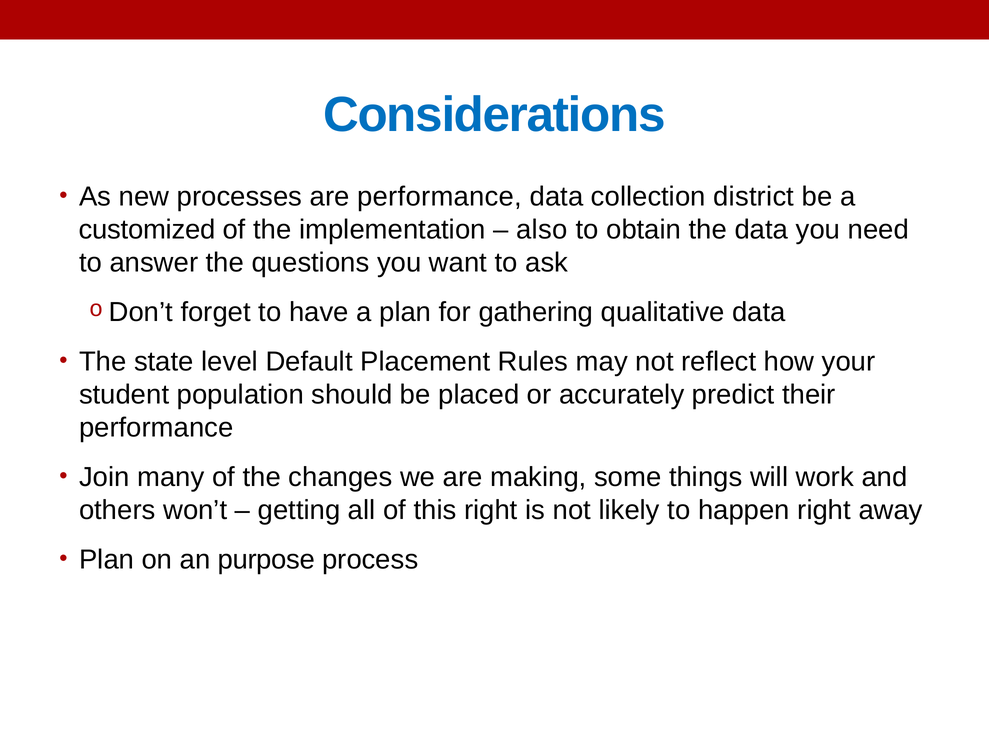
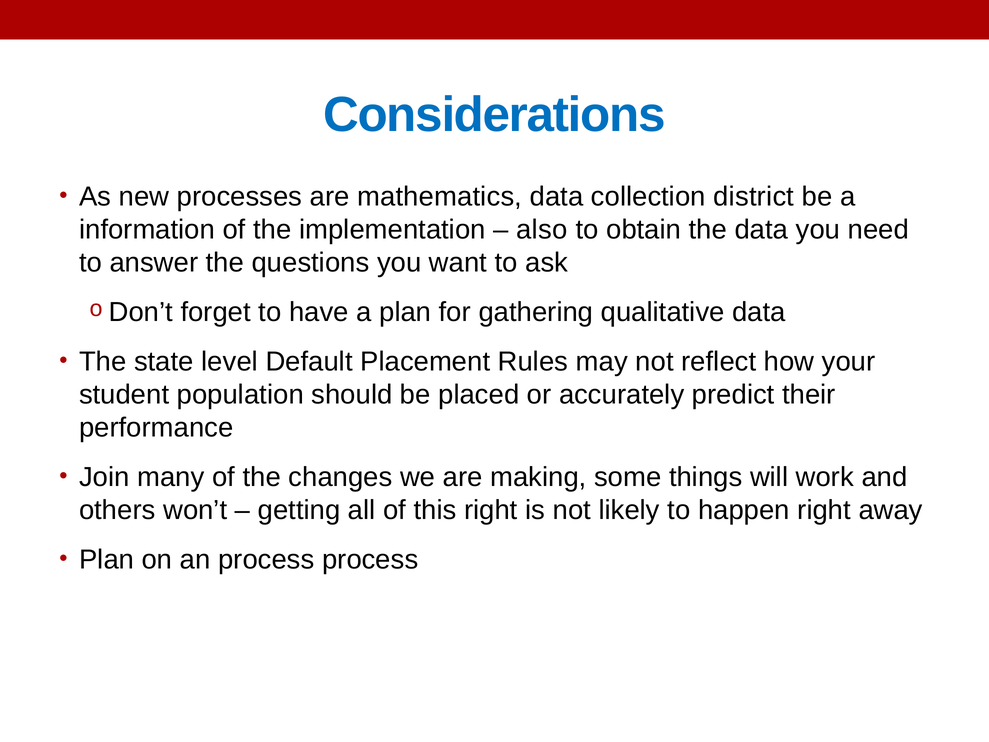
are performance: performance -> mathematics (440, 196)
customized: customized -> information (147, 229)
an purpose: purpose -> process (266, 560)
